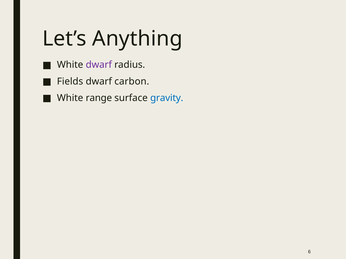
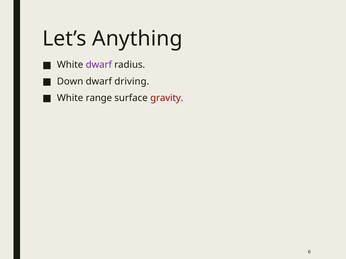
Fields: Fields -> Down (70, 82)
carbon: carbon -> driving (132, 82)
gravity colour: blue -> red (167, 98)
